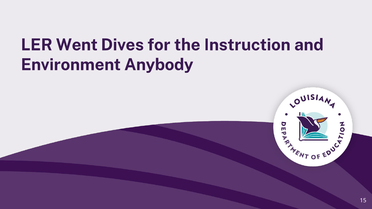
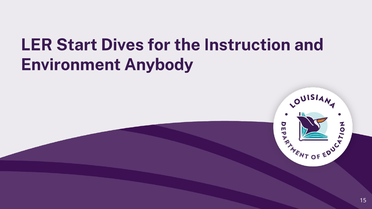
Went: Went -> Start (77, 45)
